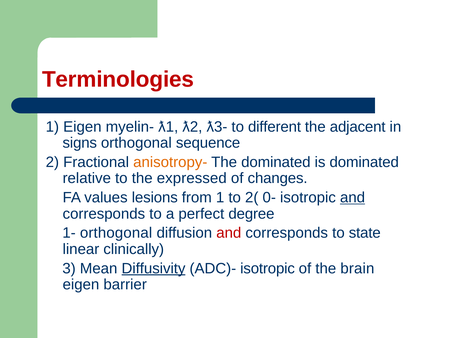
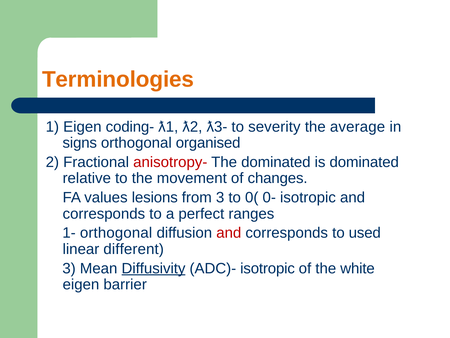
Terminologies colour: red -> orange (118, 79)
myelin-: myelin- -> coding- (130, 127)
different: different -> severity (274, 127)
adjacent: adjacent -> average (358, 127)
sequence: sequence -> organised (208, 143)
anisotropy- colour: orange -> red (170, 162)
expressed: expressed -> movement (192, 178)
from 1: 1 -> 3 (220, 197)
2(: 2( -> 0( (252, 197)
and underline: present -> none (353, 197)
degree: degree -> ranges (251, 213)
state: state -> used (365, 233)
clinically: clinically -> different (134, 249)
brain: brain -> white (358, 268)
